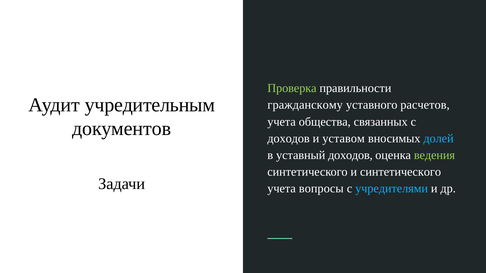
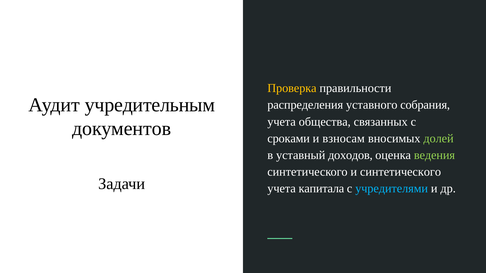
Проверка colour: light green -> yellow (292, 88)
гражданскому: гражданскому -> распределения (305, 105)
расчетов: расчетов -> собрания (425, 105)
доходов: доходов -> сроками (289, 139)
уставом: уставом -> взносам (344, 139)
долей colour: light blue -> light green (439, 139)
вопросы: вопросы -> капитала (321, 189)
